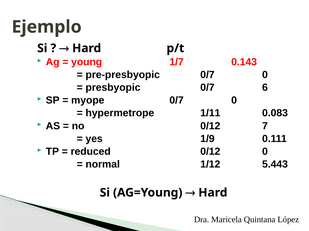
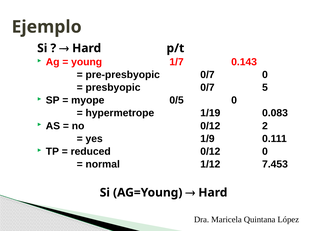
6: 6 -> 5 (265, 88)
myope 0/7: 0/7 -> 0/5 (177, 101)
1/11: 1/11 -> 1/19 (210, 113)
7: 7 -> 2 (265, 126)
5.443: 5.443 -> 7.453 (275, 165)
